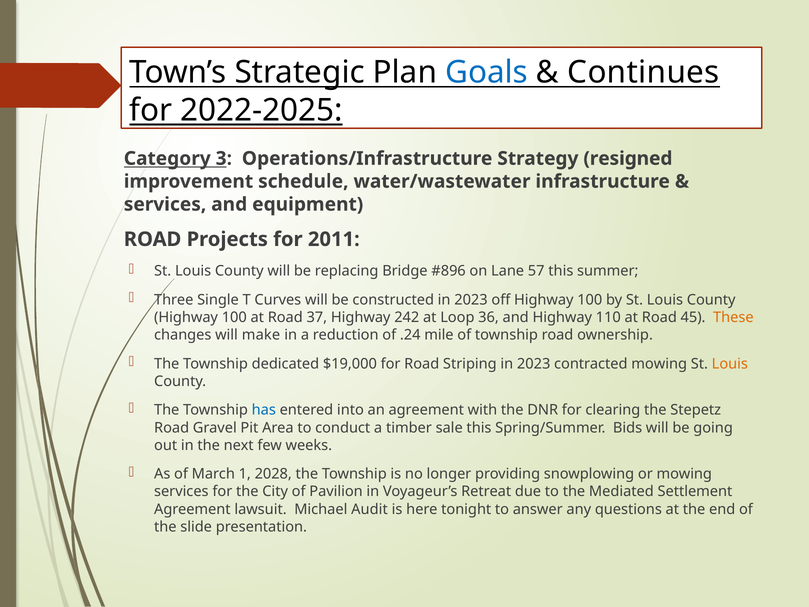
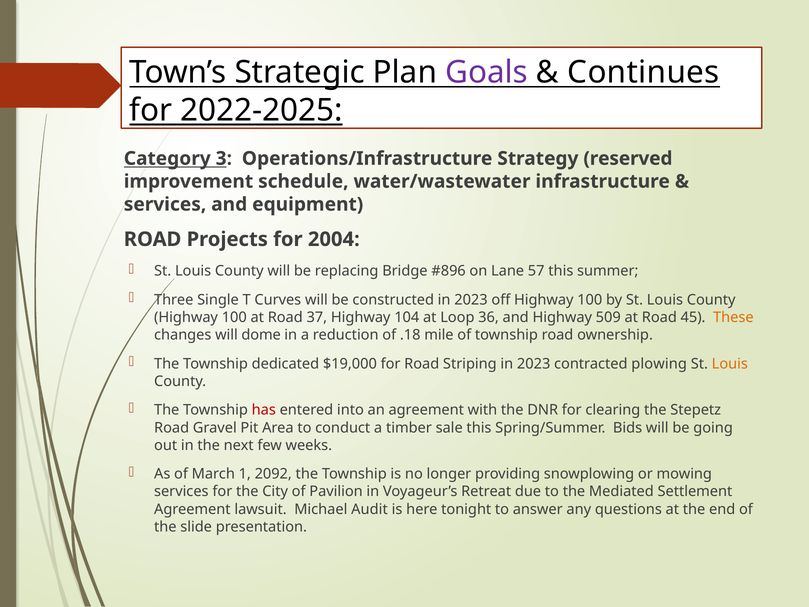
Goals colour: blue -> purple (486, 72)
resigned: resigned -> reserved (628, 158)
2011: 2011 -> 2004 (334, 239)
242: 242 -> 104 (407, 317)
110: 110 -> 509 (608, 317)
make: make -> dome (261, 335)
.24: .24 -> .18 (410, 335)
contracted mowing: mowing -> plowing (659, 364)
has colour: blue -> red (264, 410)
2028: 2028 -> 2092 (273, 474)
